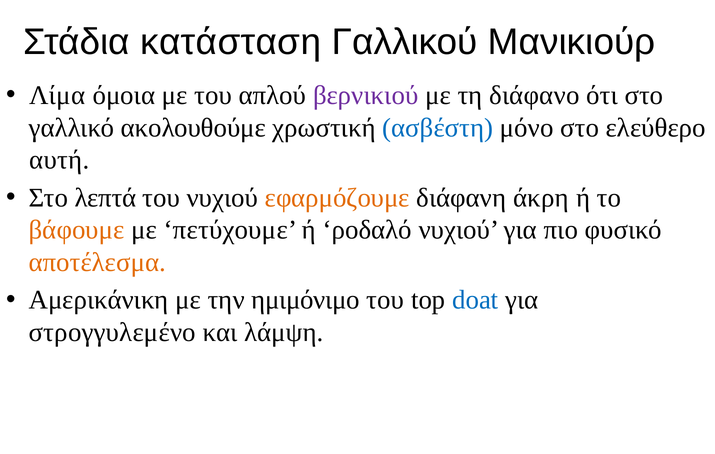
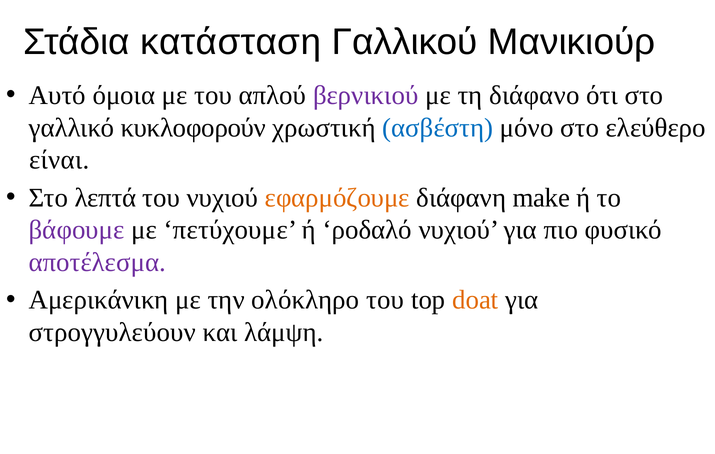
Λίμα: Λίμα -> Αυτό (57, 95)
ακολουθούμε: ακολουθούμε -> κυκλοφορούν (193, 128)
αυτή: αυτή -> είναι (59, 160)
άκρη: άκρη -> make (541, 198)
βάφουμε colour: orange -> purple (77, 230)
αποτέλεσμα colour: orange -> purple (97, 262)
ημιμόνιμο: ημιμόνιμο -> ολόκληρο (305, 300)
doat colour: blue -> orange (475, 300)
στρογγυλεμένο: στρογγυλεμένο -> στρογγυλεύουν (112, 332)
